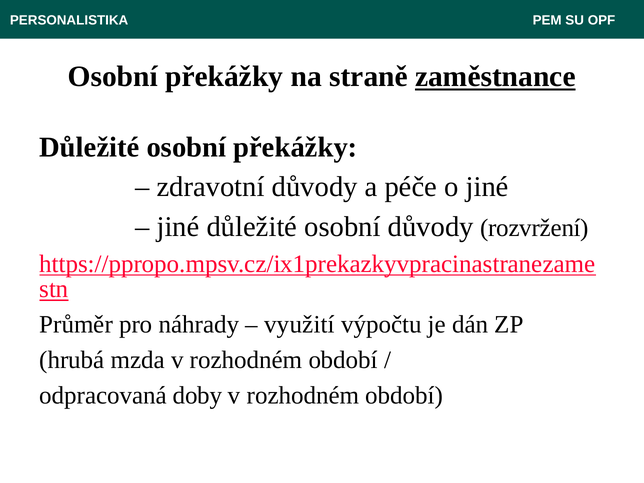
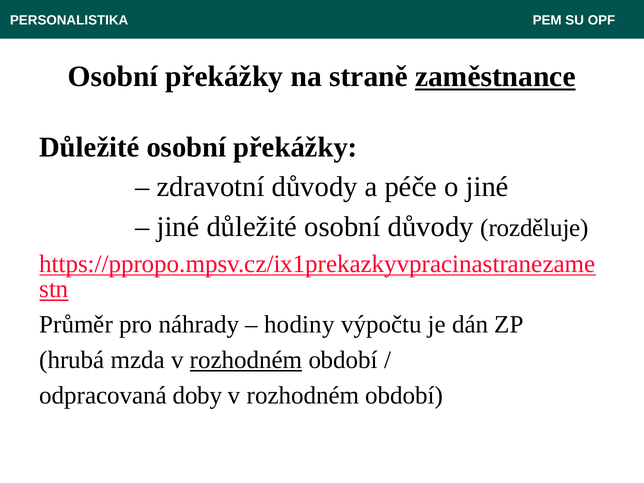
rozvržení: rozvržení -> rozděluje (534, 228)
využití: využití -> hodiny (299, 325)
rozhodném underline: none -> present (246, 360)
